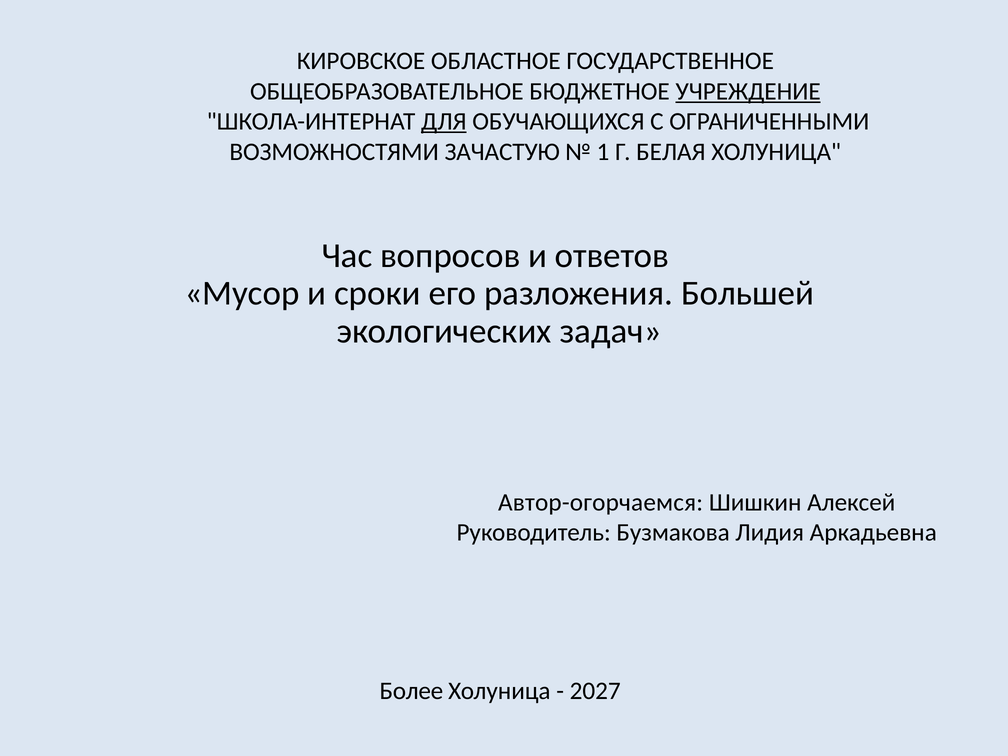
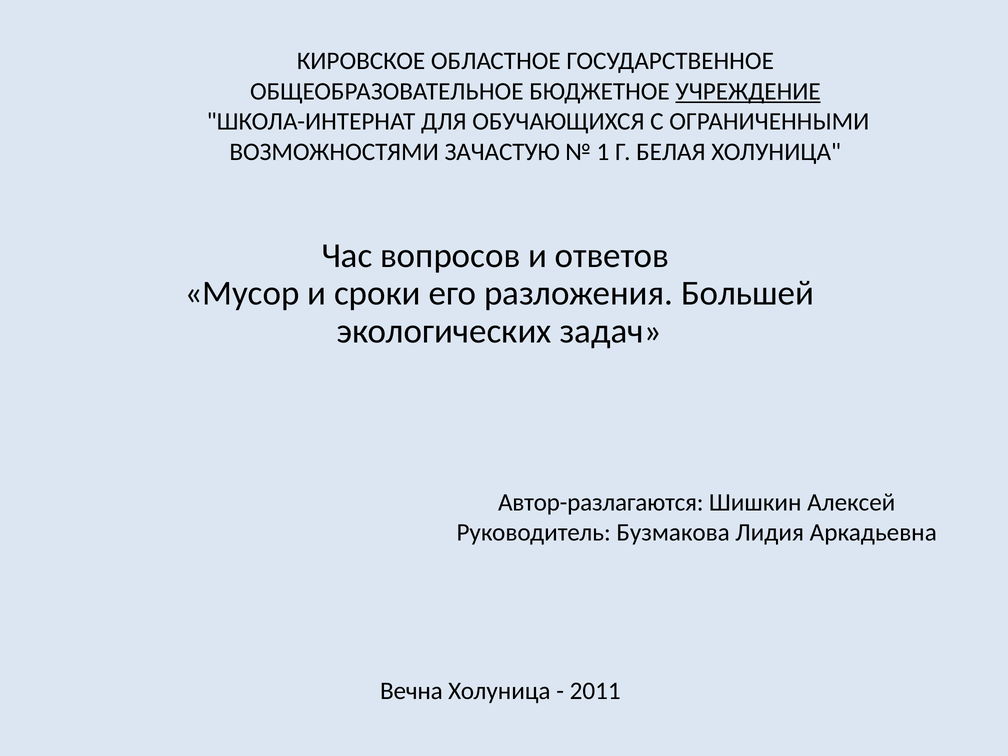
ДЛЯ underline: present -> none (444, 122)
Автор-огорчаемся: Автор-огорчаемся -> Автор-разлагаются (601, 502)
Более: Более -> Вечна (411, 691)
2027: 2027 -> 2011 (595, 691)
